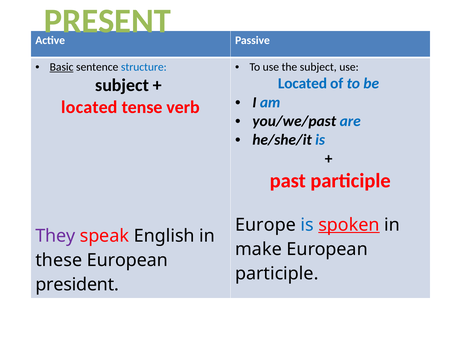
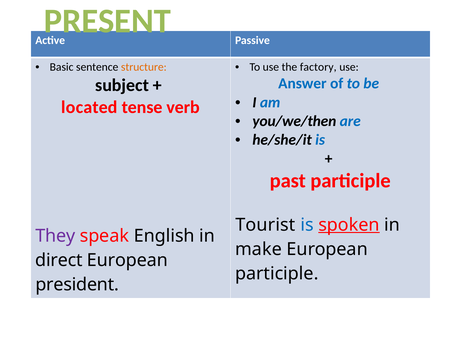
Basic underline: present -> none (62, 67)
structure colour: blue -> orange (144, 67)
the subject: subject -> factory (318, 67)
Located: Located -> Answer (302, 83)
you/we/past: you/we/past -> you/we/then (294, 121)
Europe: Europe -> Tourist (265, 225)
these: these -> direct (59, 260)
